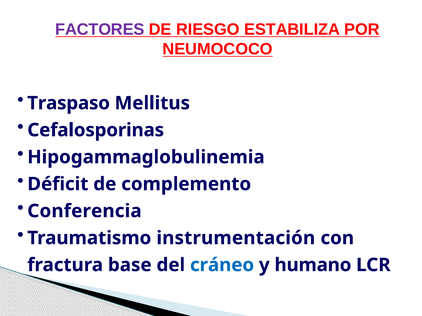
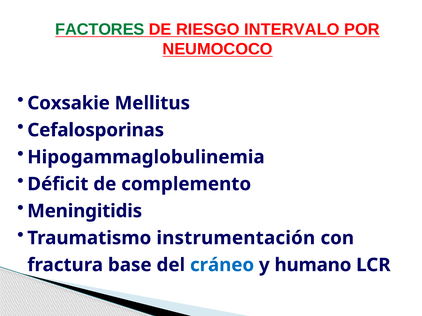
FACTORES colour: purple -> green (100, 30)
ESTABILIZA: ESTABILIZA -> INTERVALO (292, 30)
Traspaso: Traspaso -> Coxsakie (69, 103)
Conferencia: Conferencia -> Meningitidis (85, 211)
